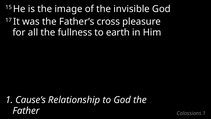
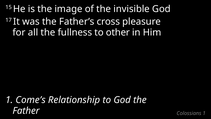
earth: earth -> other (118, 32)
Cause’s: Cause’s -> Come’s (31, 100)
